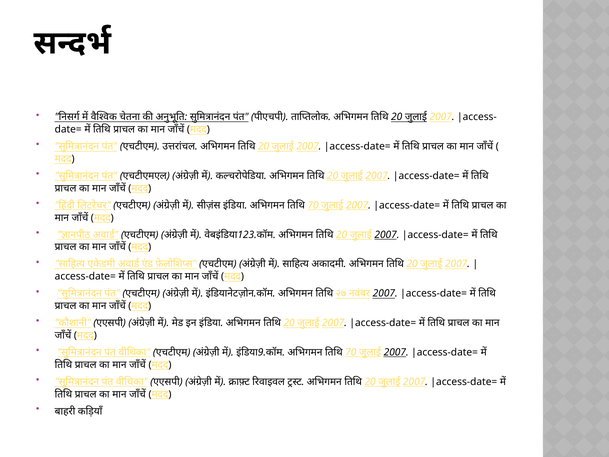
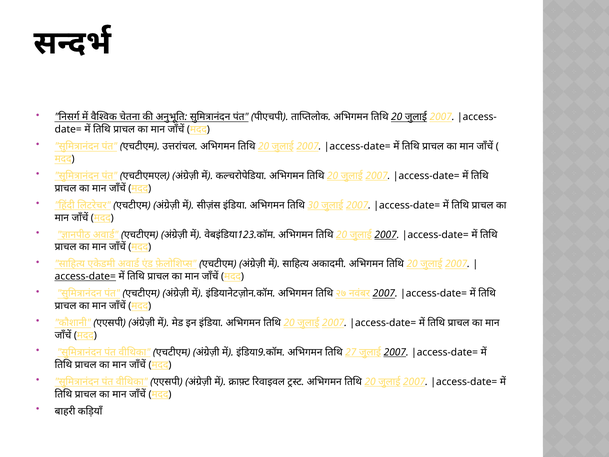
70: 70 -> 30 (313, 205)
access-date= underline: none -> present (85, 276)
70: 70 -> 27 (351, 352)
